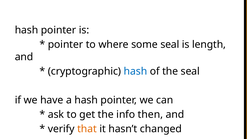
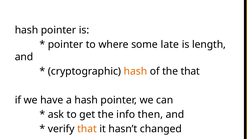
some seal: seal -> late (170, 44)
hash colour: blue -> orange (135, 71)
the seal: seal -> that (190, 71)
